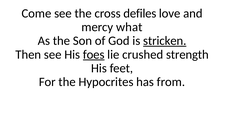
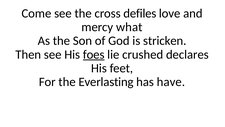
stricken underline: present -> none (165, 41)
strength: strength -> declares (187, 54)
Hypocrites: Hypocrites -> Everlasting (106, 82)
from: from -> have (171, 82)
